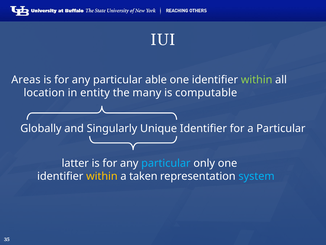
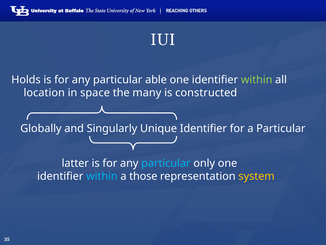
Areas: Areas -> Holds (26, 80)
entity: entity -> space (95, 93)
computable: computable -> constructed (206, 93)
within colour: yellow -> light blue (102, 176)
taken: taken -> those (143, 176)
system colour: light blue -> yellow (256, 176)
